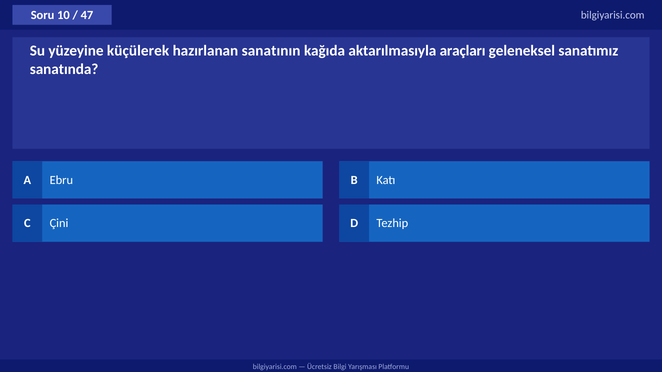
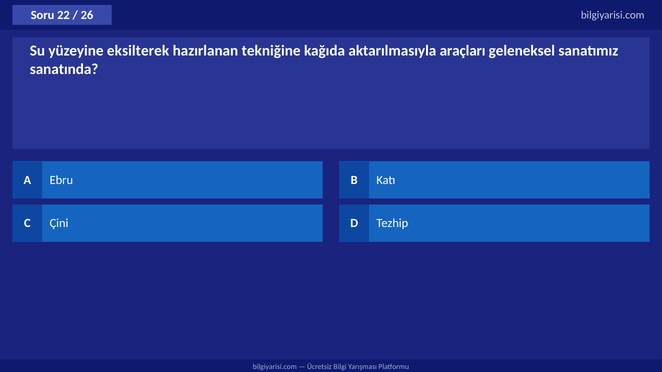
10: 10 -> 22 (63, 15)
47: 47 -> 26 (87, 15)
küçülerek: küçülerek -> eksilterek (138, 51)
sanatının: sanatının -> tekniğine (271, 51)
